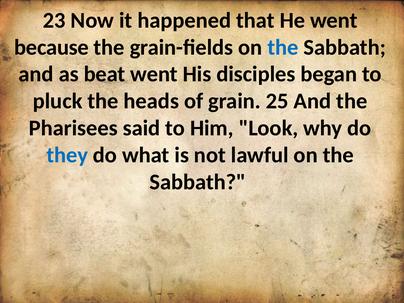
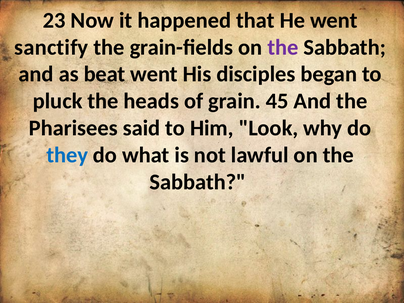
because: because -> sanctify (51, 47)
the colour: blue -> purple (283, 47)
25: 25 -> 45 (277, 101)
